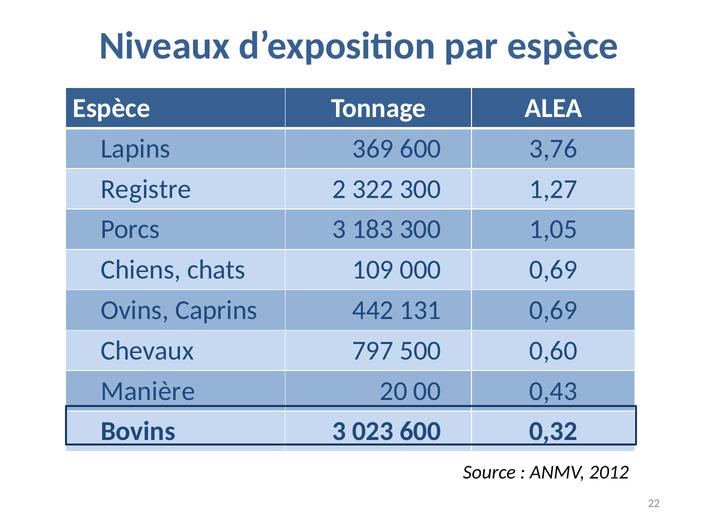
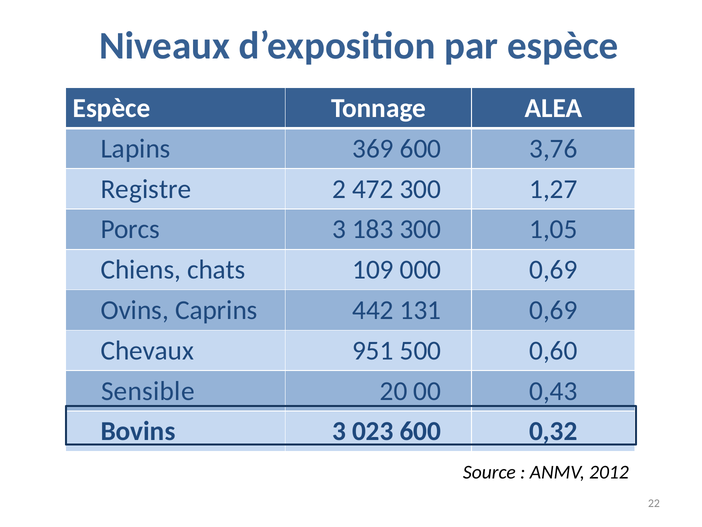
322: 322 -> 472 (373, 189)
797: 797 -> 951 (373, 350)
Manière: Manière -> Sensible (148, 391)
